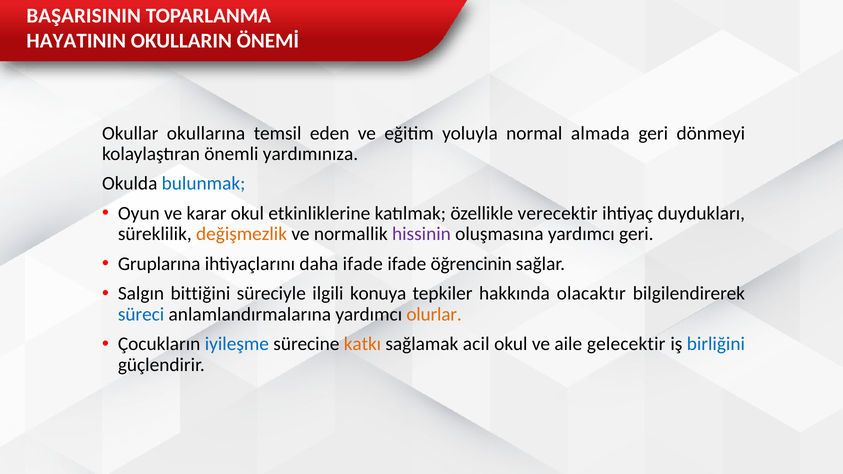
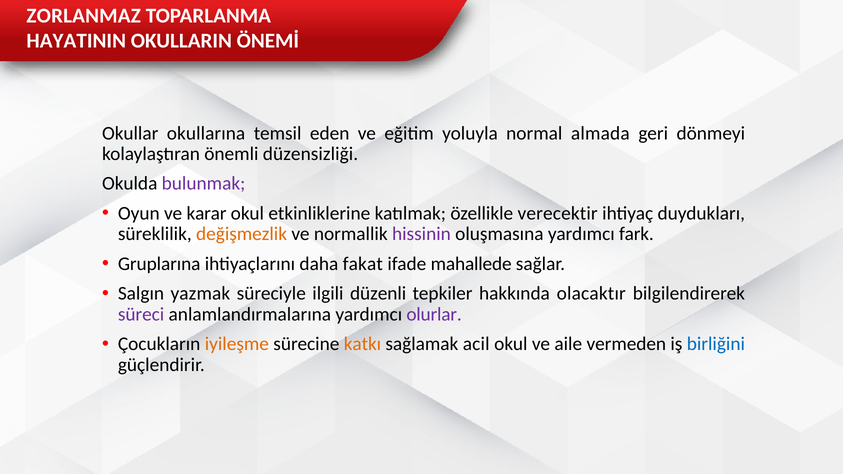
BAŞARISININ: BAŞARISININ -> ZORLANMAZ (84, 16)
yardımınıza: yardımınıza -> düzensizliği (310, 154)
bulunmak colour: blue -> purple (204, 184)
yardımcı geri: geri -> fark (636, 234)
daha ifade: ifade -> fakat (363, 264)
öğrencinin: öğrencinin -> mahallede (471, 264)
bittiğini: bittiğini -> yazmak (200, 294)
konuya: konuya -> düzenli (378, 294)
süreci colour: blue -> purple (141, 314)
olurlar colour: orange -> purple (434, 314)
iyileşme colour: blue -> orange (237, 344)
gelecektir: gelecektir -> vermeden (626, 344)
